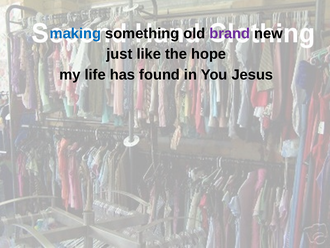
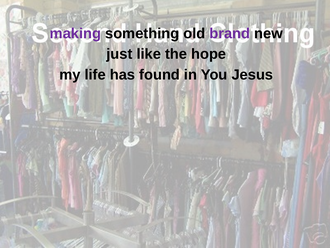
making colour: blue -> purple (75, 33)
